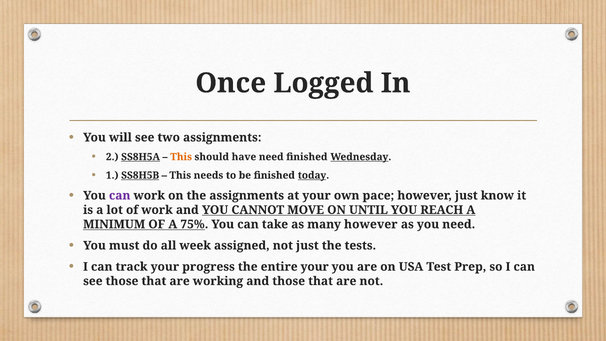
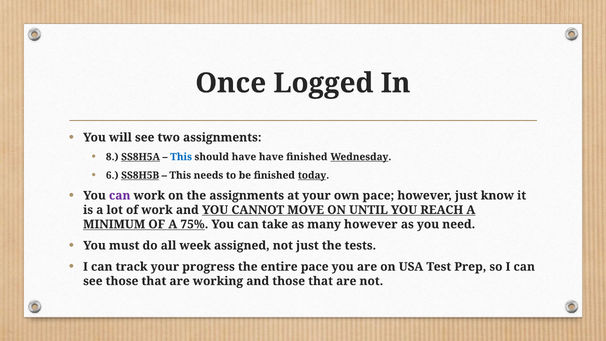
2: 2 -> 8 (112, 157)
This colour: orange -> blue (181, 157)
have need: need -> have (271, 157)
1: 1 -> 6 (112, 175)
entire your: your -> pace (315, 267)
